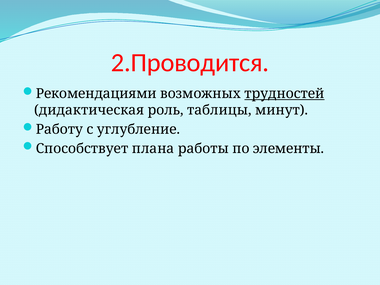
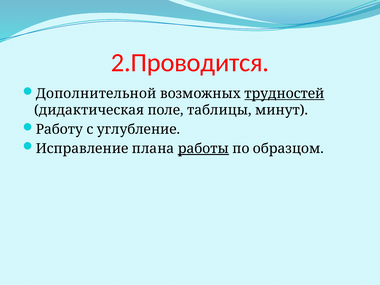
Рекомендациями: Рекомендациями -> Дополнительной (96, 94)
роль: роль -> поле (166, 110)
Способствует: Способствует -> Исправление (82, 149)
работы underline: none -> present (203, 149)
элементы: элементы -> образцом (288, 149)
